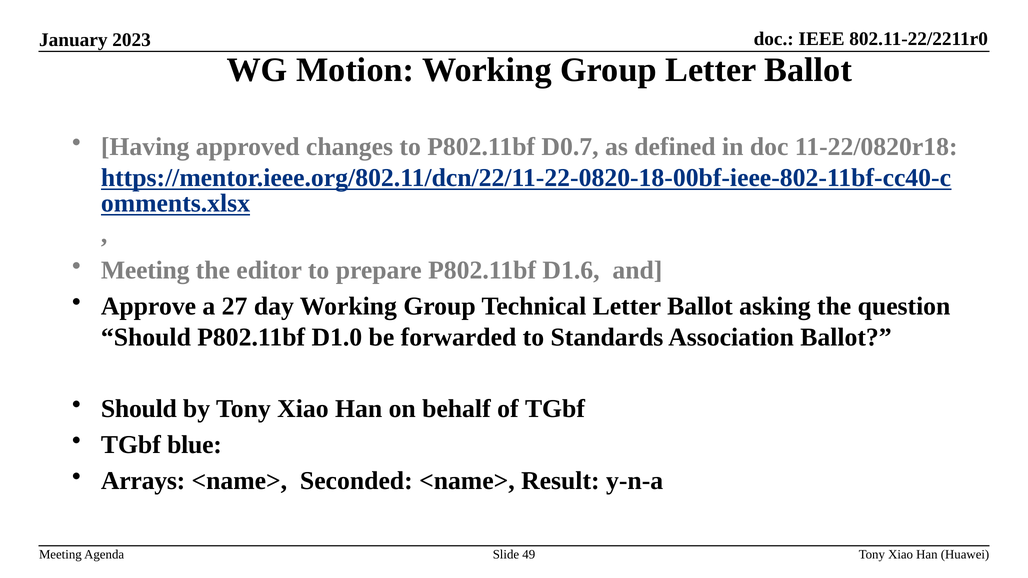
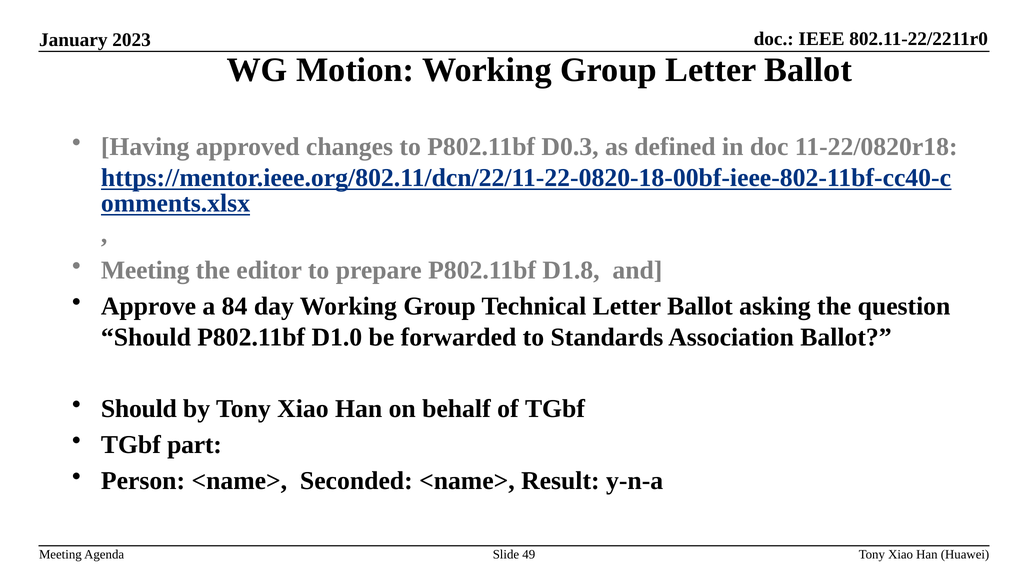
D0.7: D0.7 -> D0.3 (570, 147)
D1.6: D1.6 -> D1.8 (571, 270)
27: 27 -> 84 (235, 306)
blue: blue -> part (195, 445)
Arrays: Arrays -> Person (143, 481)
